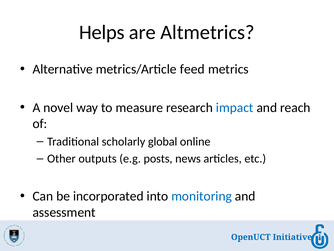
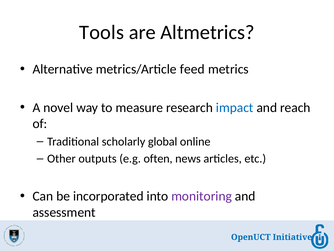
Helps: Helps -> Tools (102, 32)
posts: posts -> often (158, 158)
monitoring colour: blue -> purple (202, 196)
